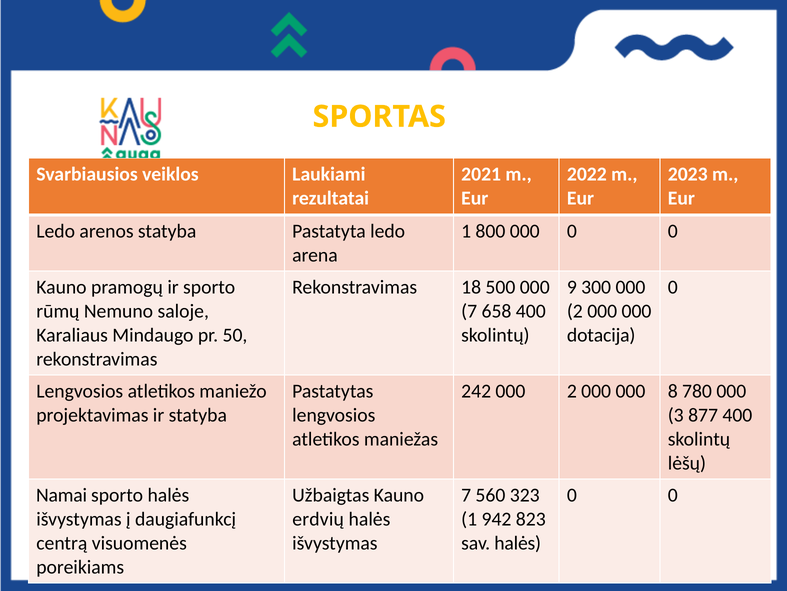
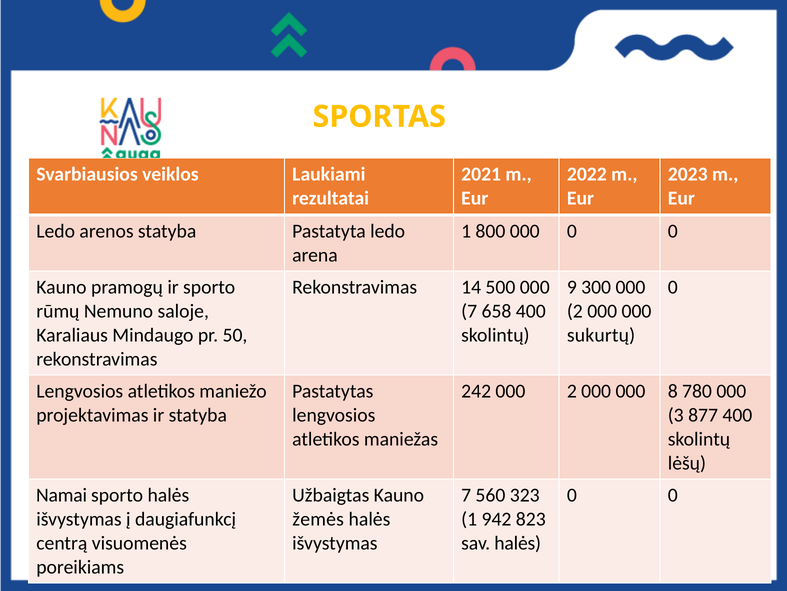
18: 18 -> 14 (471, 287)
dotacija: dotacija -> sukurtų (601, 335)
erdvių: erdvių -> žemės (318, 519)
